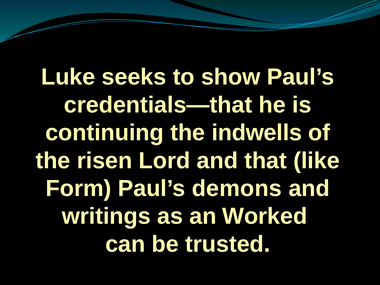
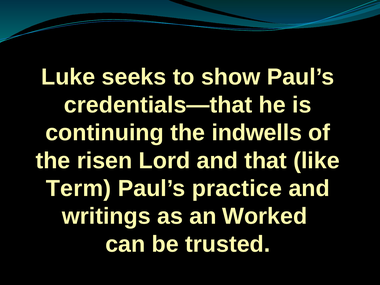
Form: Form -> Term (78, 188)
demons: demons -> practice (237, 188)
